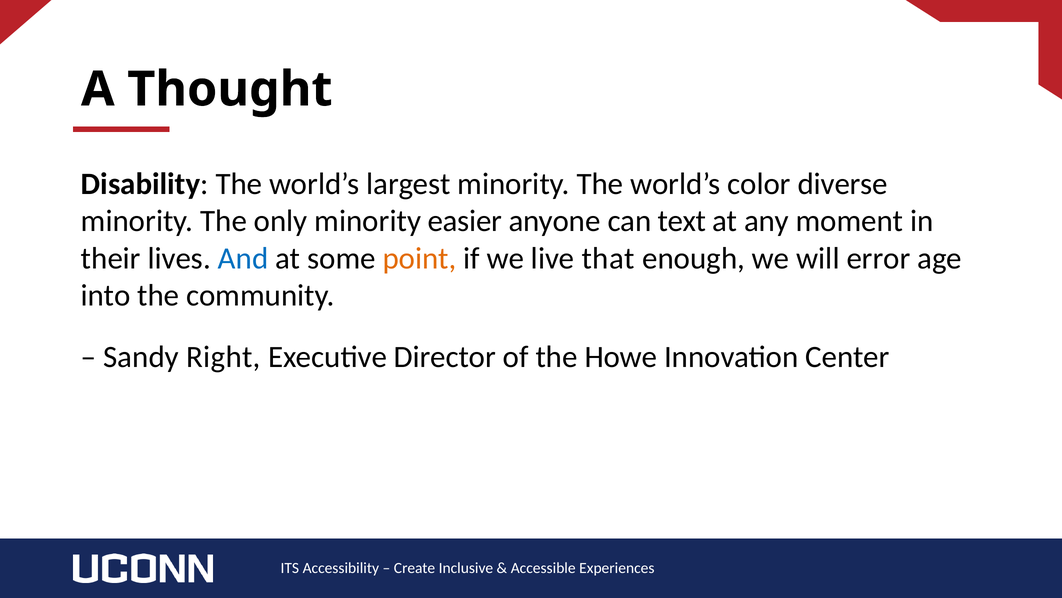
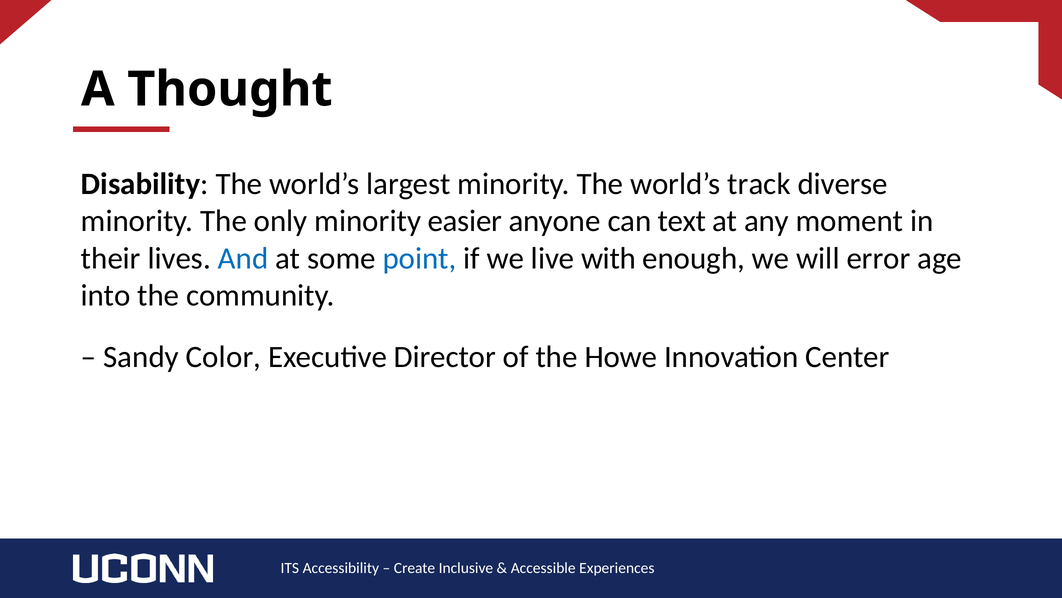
color: color -> track (759, 184)
point colour: orange -> blue (419, 258)
that: that -> with (608, 258)
Right: Right -> Color (223, 357)
